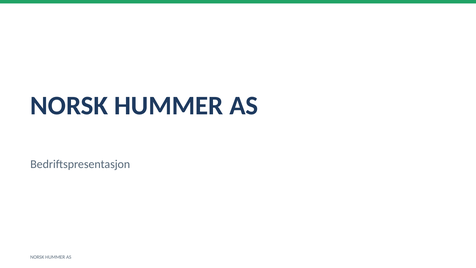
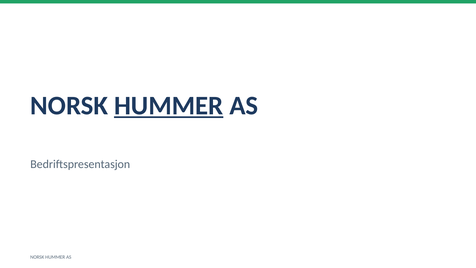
HUMMER underline: none -> present (169, 106)
